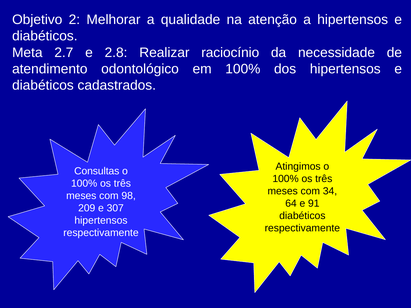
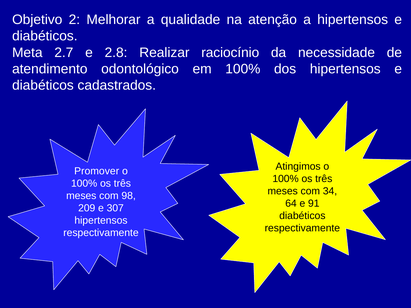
Consultas: Consultas -> Promover (97, 171)
